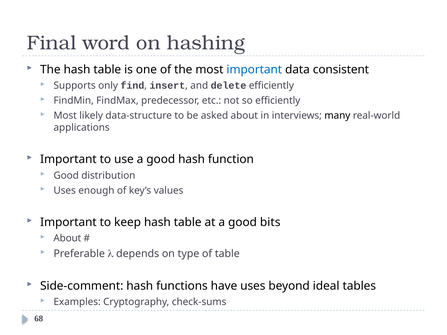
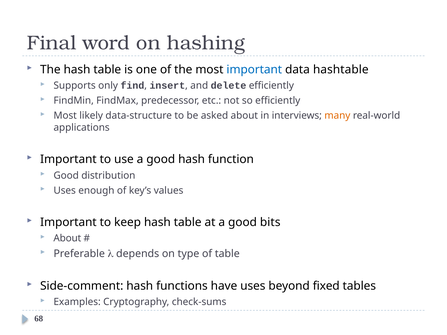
consistent: consistent -> hashtable (341, 70)
many colour: black -> orange (337, 116)
ideal: ideal -> fixed (326, 286)
